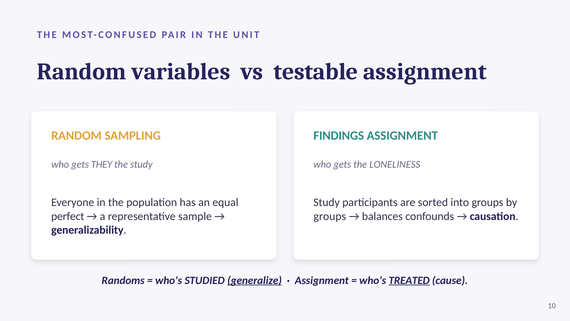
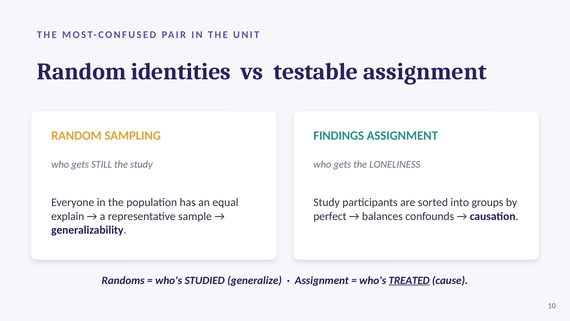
variables: variables -> identities (181, 72)
THEY: THEY -> STILL (102, 164)
perfect: perfect -> explain (68, 216)
groups: groups -> perfect (330, 216)
generalize underline: present -> none (255, 280)
